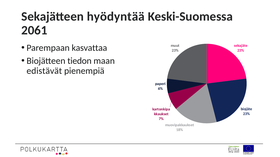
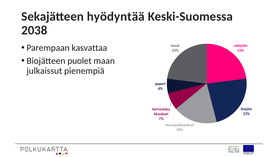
2061: 2061 -> 2038 (34, 30)
tiedon: tiedon -> puolet (79, 61)
edistävät: edistävät -> julkaissut (44, 71)
